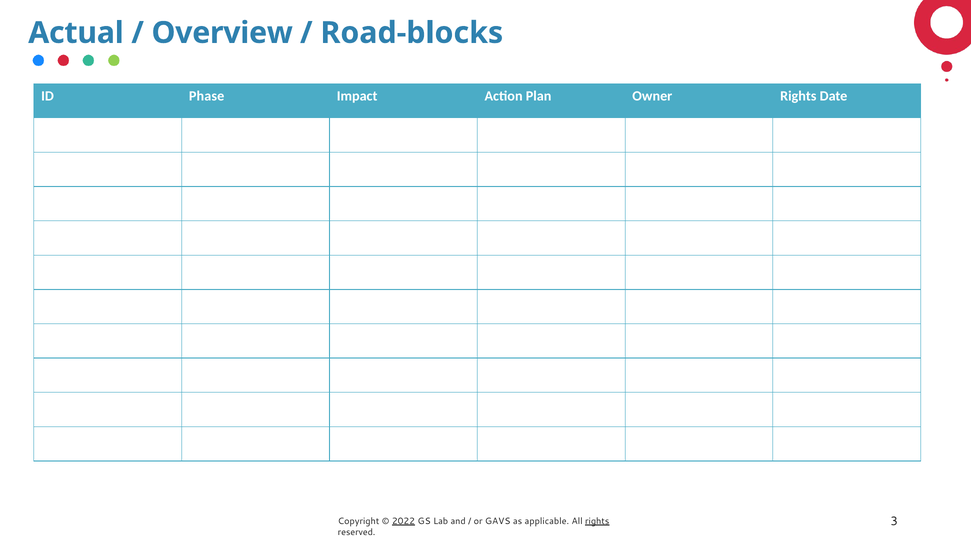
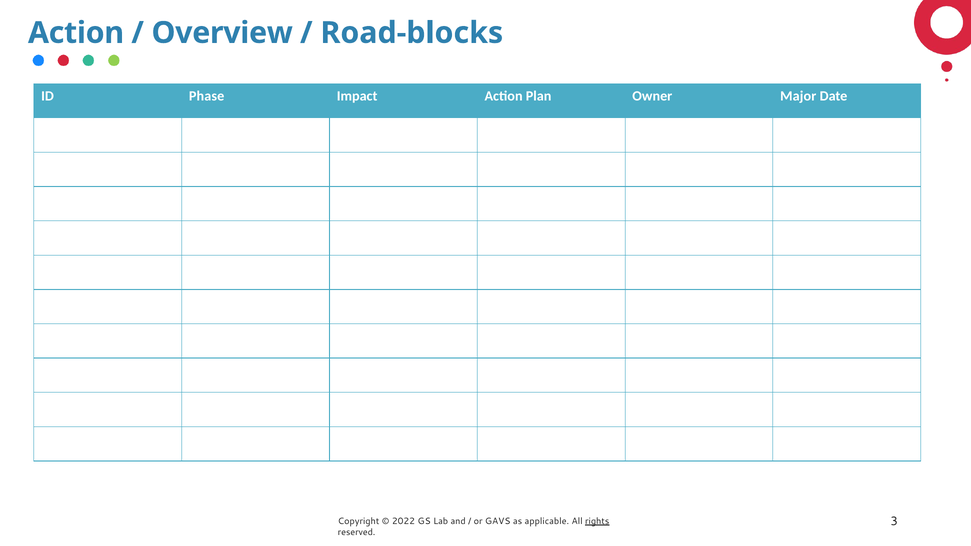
Actual: Actual -> Action (76, 33)
Owner Rights: Rights -> Major (798, 96)
2022 underline: present -> none (403, 521)
